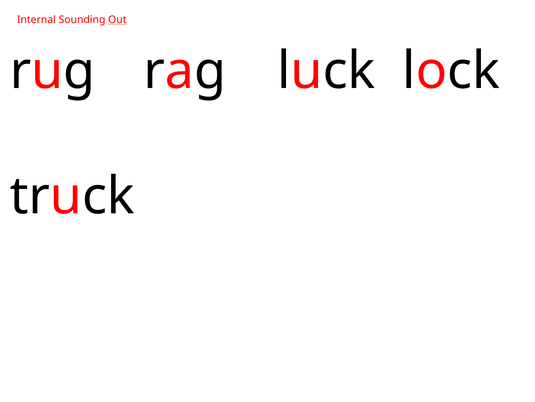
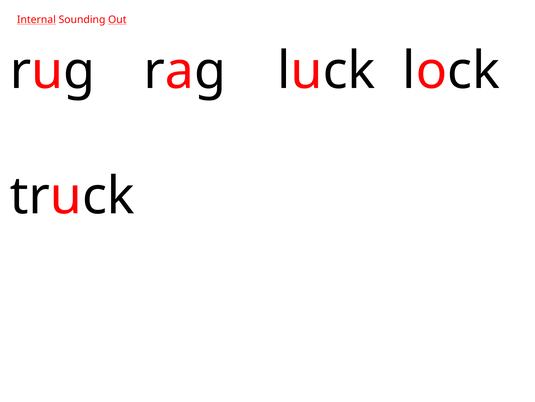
Internal underline: none -> present (36, 20)
